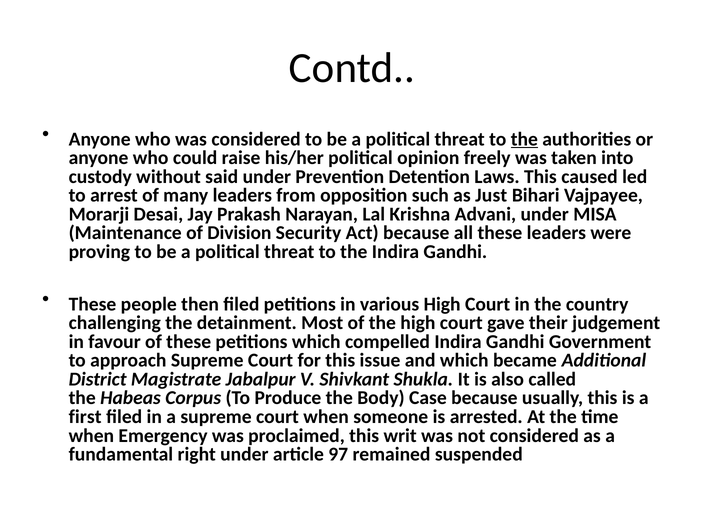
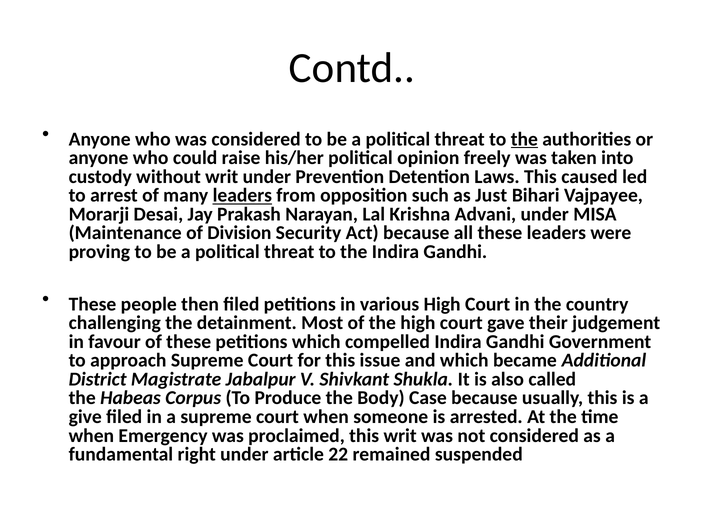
without said: said -> writ (222, 177)
leaders underline: none -> present (242, 195)
first: first -> give (85, 417)
97: 97 -> 22 (338, 454)
